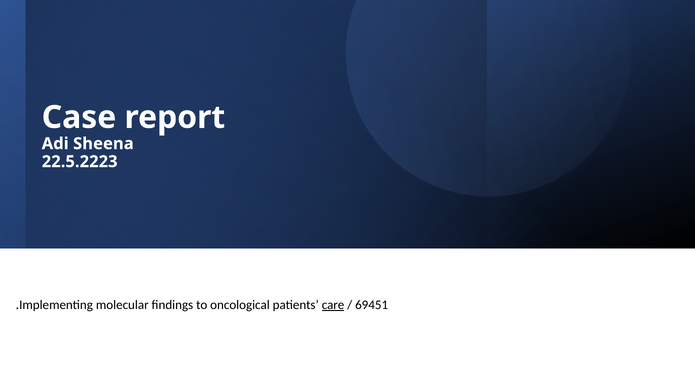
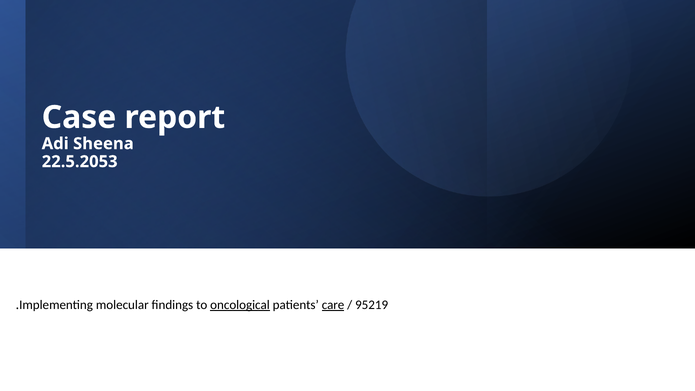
22.5.2223: 22.5.2223 -> 22.5.2053 (80, 162)
oncological underline: none -> present (240, 305)
69451: 69451 -> 95219 (372, 305)
